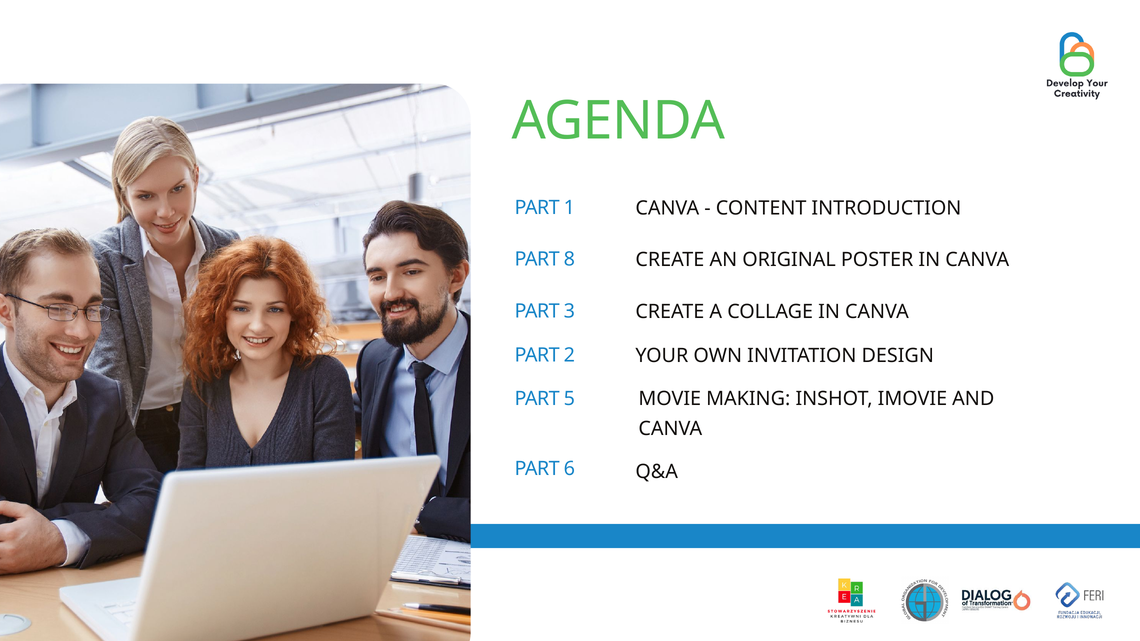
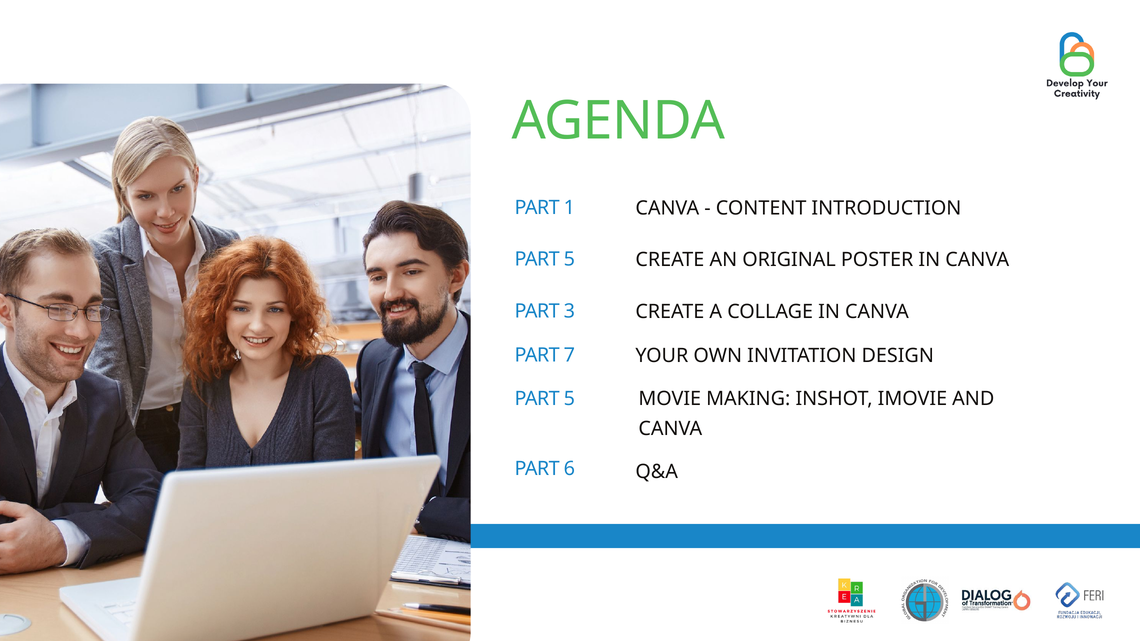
8: 8 -> 5 (569, 259)
2: 2 -> 7 (569, 355)
